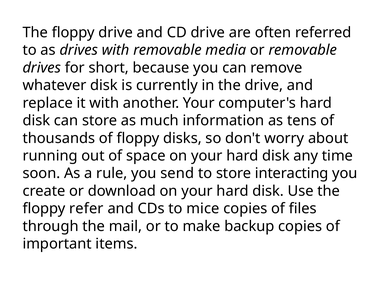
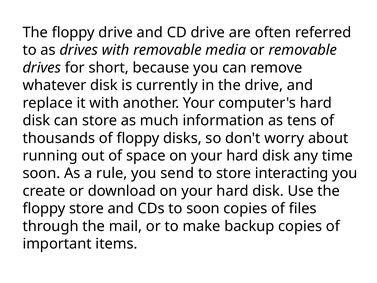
floppy refer: refer -> store (87, 208)
to mice: mice -> soon (203, 208)
